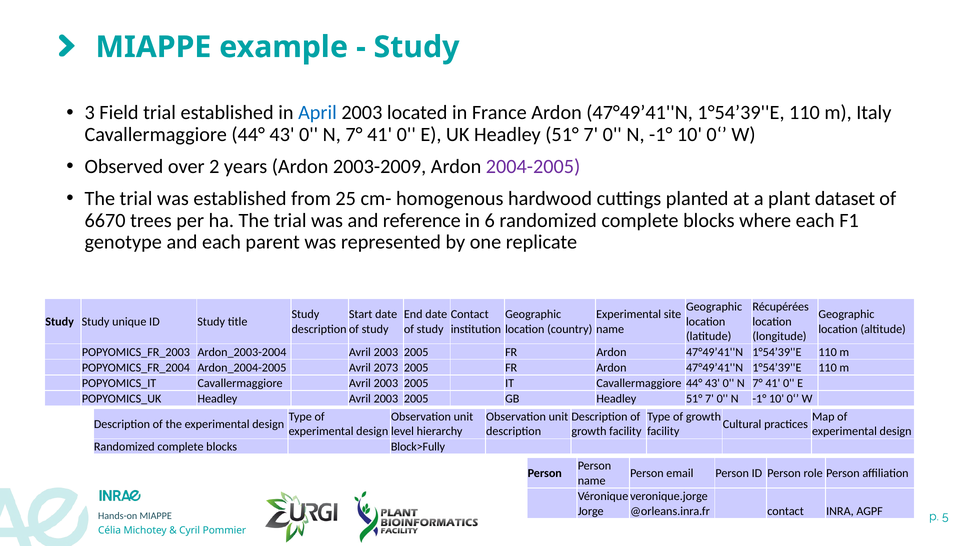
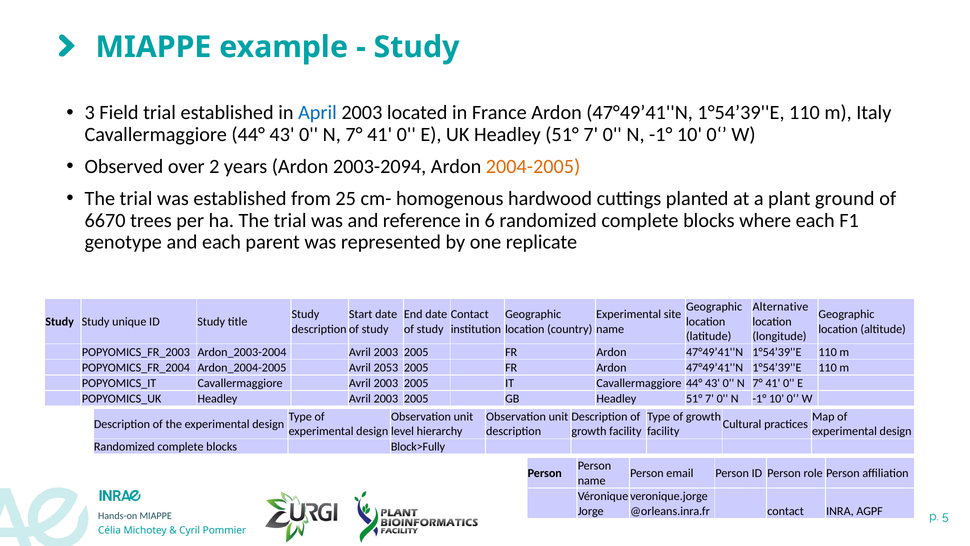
2003-2009: 2003-2009 -> 2003-2094 (380, 166)
2004-2005 colour: purple -> orange (533, 166)
dataset: dataset -> ground (845, 198)
Récupérées: Récupérées -> Alternative (780, 307)
2073: 2073 -> 2053 (386, 367)
